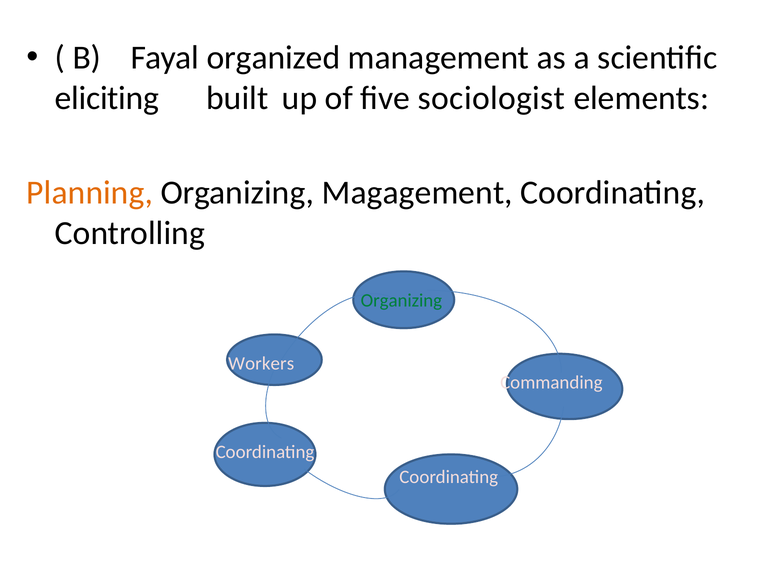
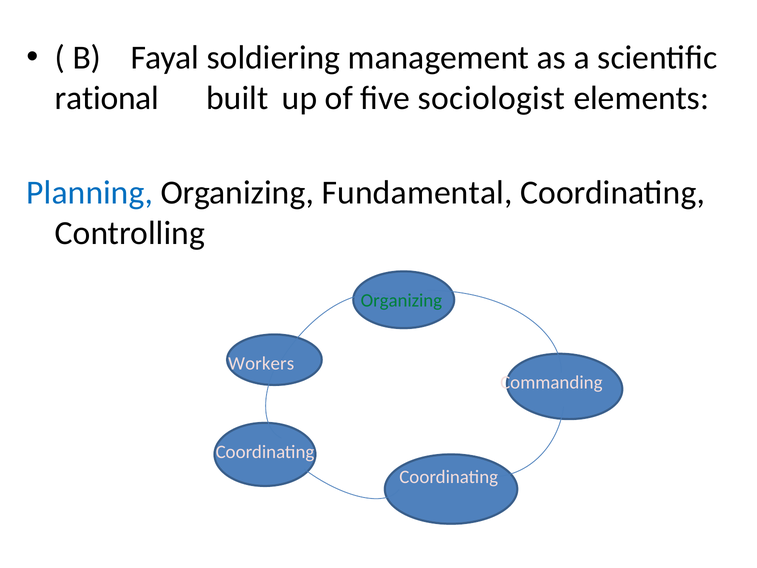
organized: organized -> soldiering (273, 58)
eliciting: eliciting -> rational (107, 98)
Planning colour: orange -> blue (90, 192)
Magagement: Magagement -> Fundamental (417, 192)
